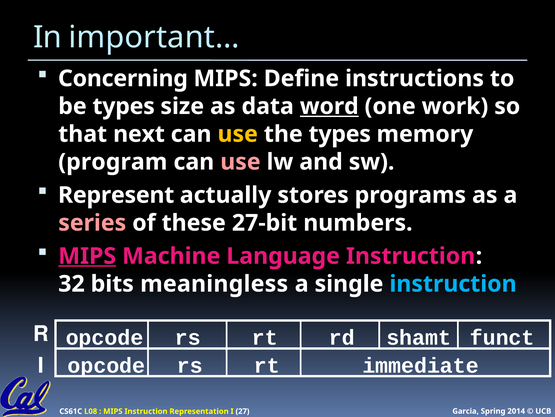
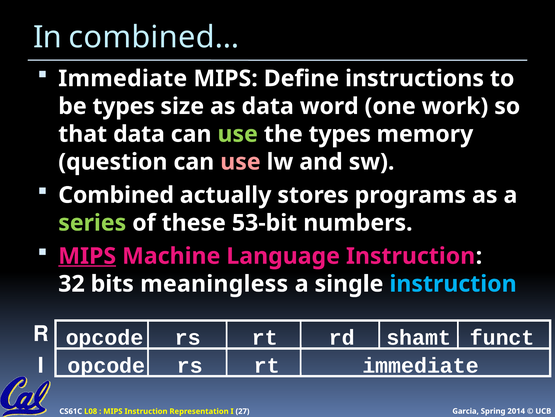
important…: important… -> combined… (154, 37)
Concerning: Concerning -> Immediate (123, 78)
word underline: present -> none (329, 106)
that next: next -> data (139, 134)
use colour: yellow -> light green (238, 134)
program: program -> question (113, 162)
Represent: Represent -> Combined (116, 195)
series colour: pink -> light green (92, 223)
27-bit: 27-bit -> 53-bit (265, 223)
